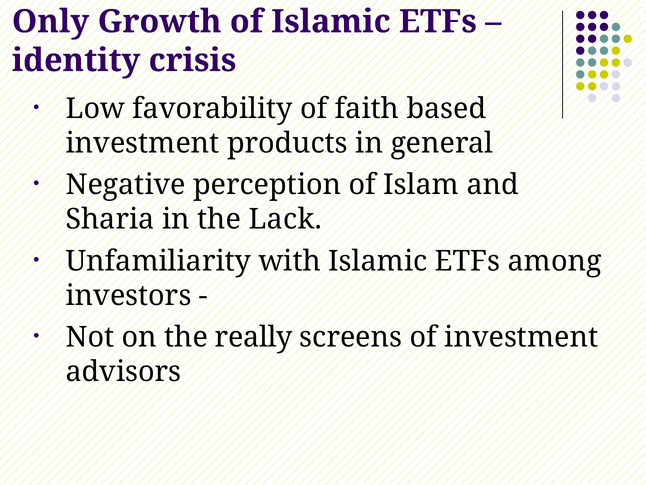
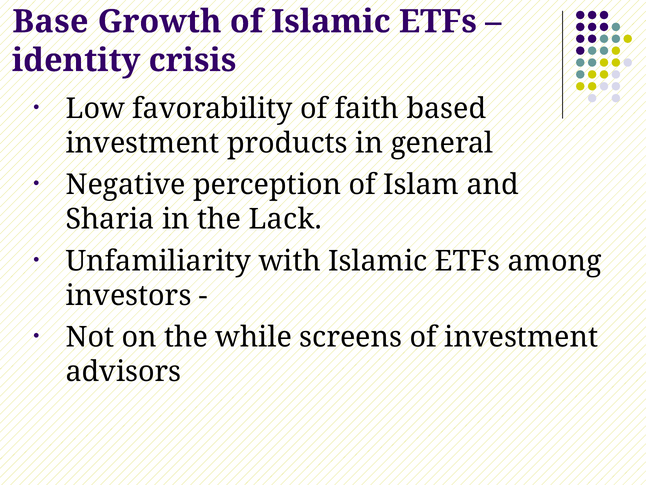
Only: Only -> Base (50, 22)
really: really -> while (254, 337)
